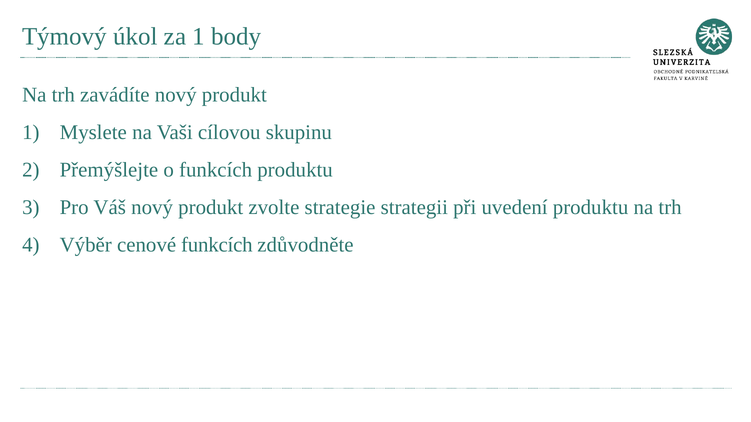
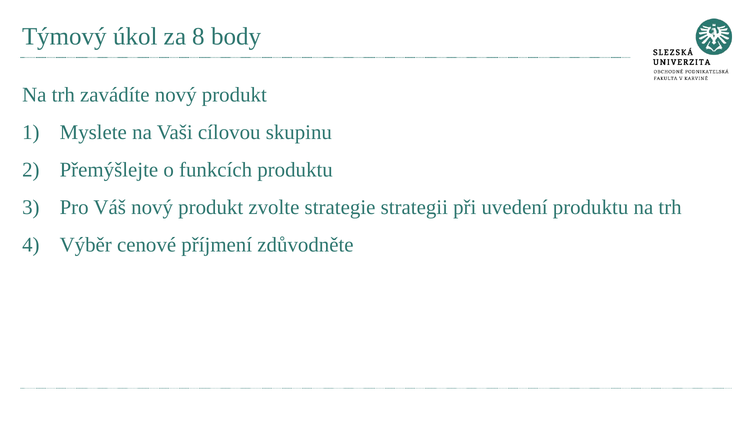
za 1: 1 -> 8 (199, 37)
cenové funkcích: funkcích -> příjmení (217, 245)
